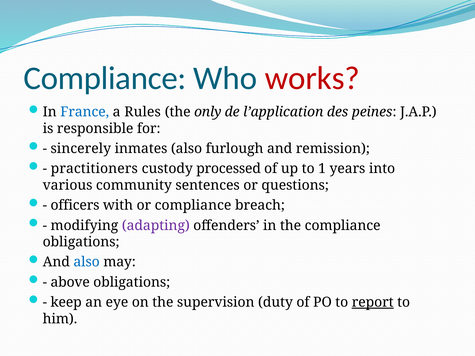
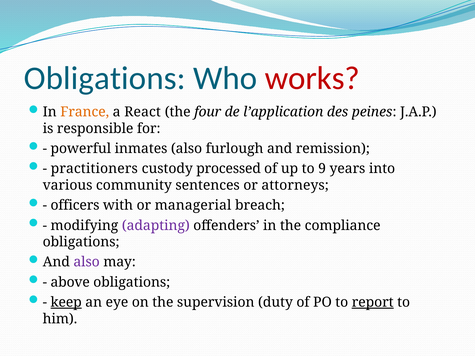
Compliance: Compliance -> Obligations (105, 78)
France colour: blue -> orange (85, 112)
Rules: Rules -> React (143, 112)
only: only -> four (208, 112)
sincerely: sincerely -> powerful (81, 149)
1: 1 -> 9 (322, 169)
questions: questions -> attorneys (295, 186)
or compliance: compliance -> managerial (193, 206)
also colour: blue -> purple (87, 262)
keep underline: none -> present (66, 302)
